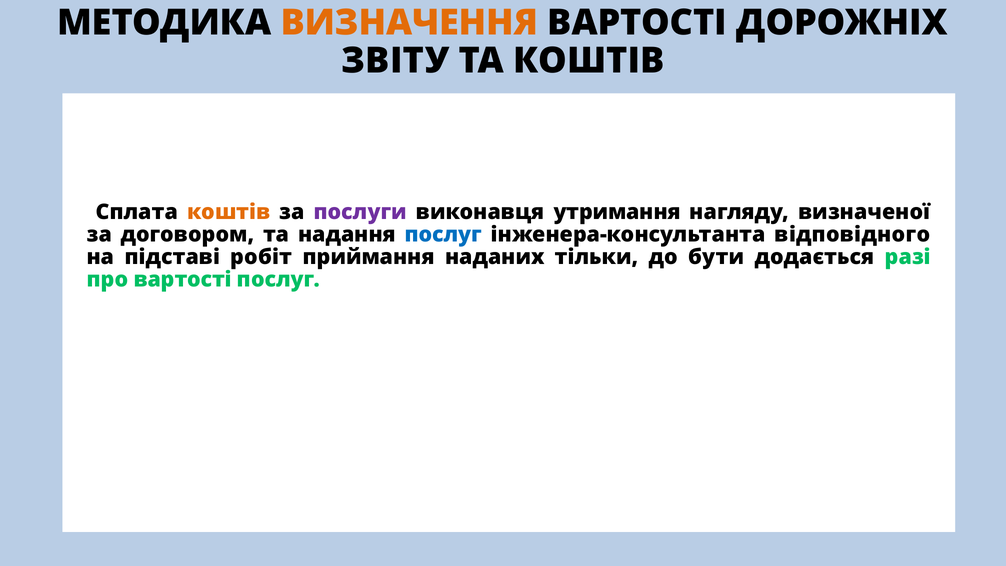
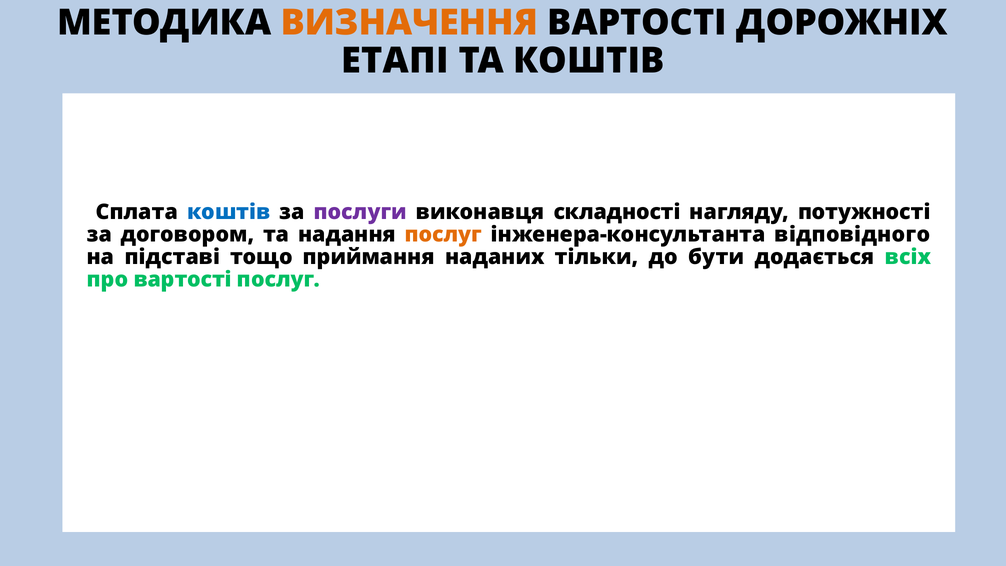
ЗВІТУ: ЗВІТУ -> ЕТАПІ (395, 61)
коштів colour: orange -> blue (229, 212)
утримання: утримання -> складності (617, 212)
визначеної: визначеної -> потужності (864, 212)
послуг colour: blue -> orange (443, 235)
робіт: робіт -> тощо (261, 257)
разі: разі -> всіх (908, 257)
